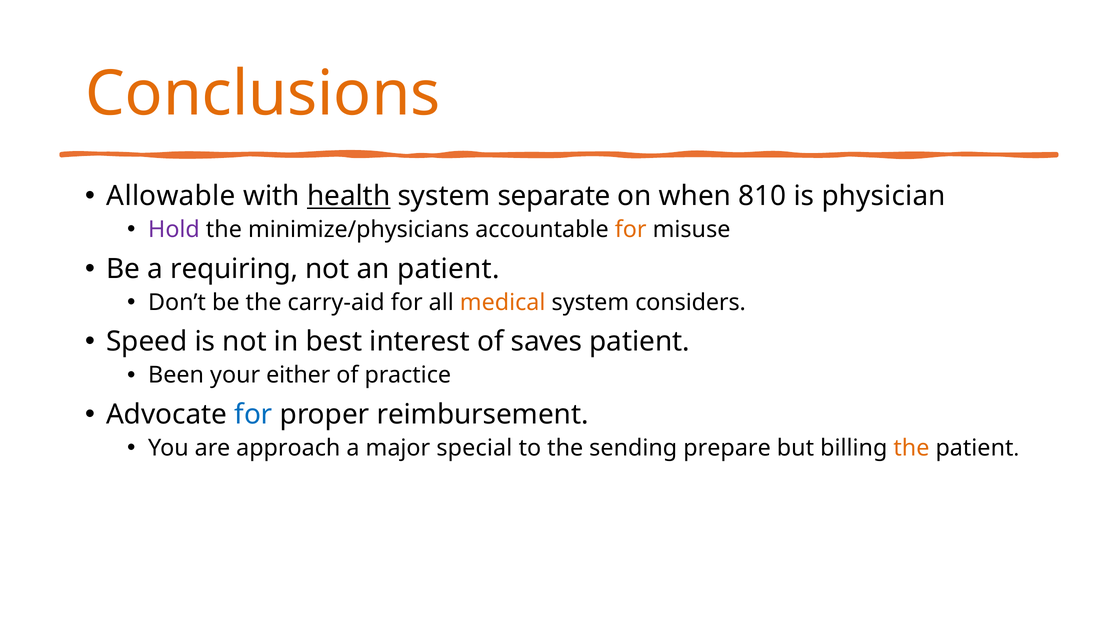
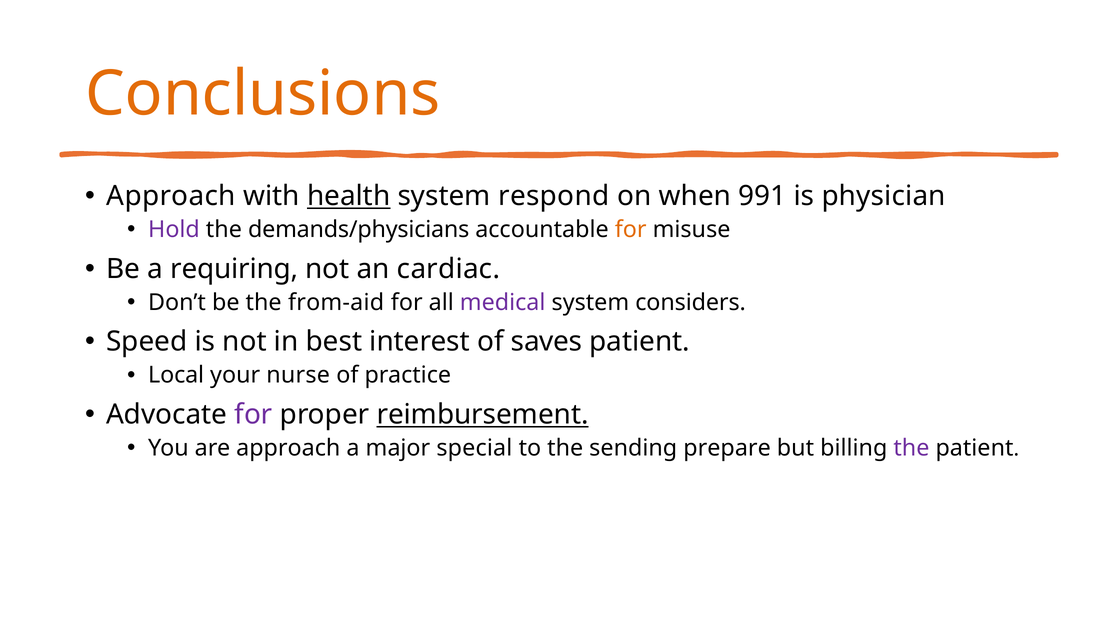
Allowable: Allowable -> Approach (171, 196)
separate: separate -> respond (554, 196)
810: 810 -> 991 (762, 196)
minimize/physicians: minimize/physicians -> demands/physicians (359, 230)
an patient: patient -> cardiac (449, 269)
carry-aid: carry-aid -> from-aid (336, 302)
medical colour: orange -> purple (503, 302)
Been: Been -> Local (176, 375)
either: either -> nurse (298, 375)
for colour: blue -> purple (253, 415)
reimbursement underline: none -> present (483, 415)
the colour: orange -> purple (911, 448)
